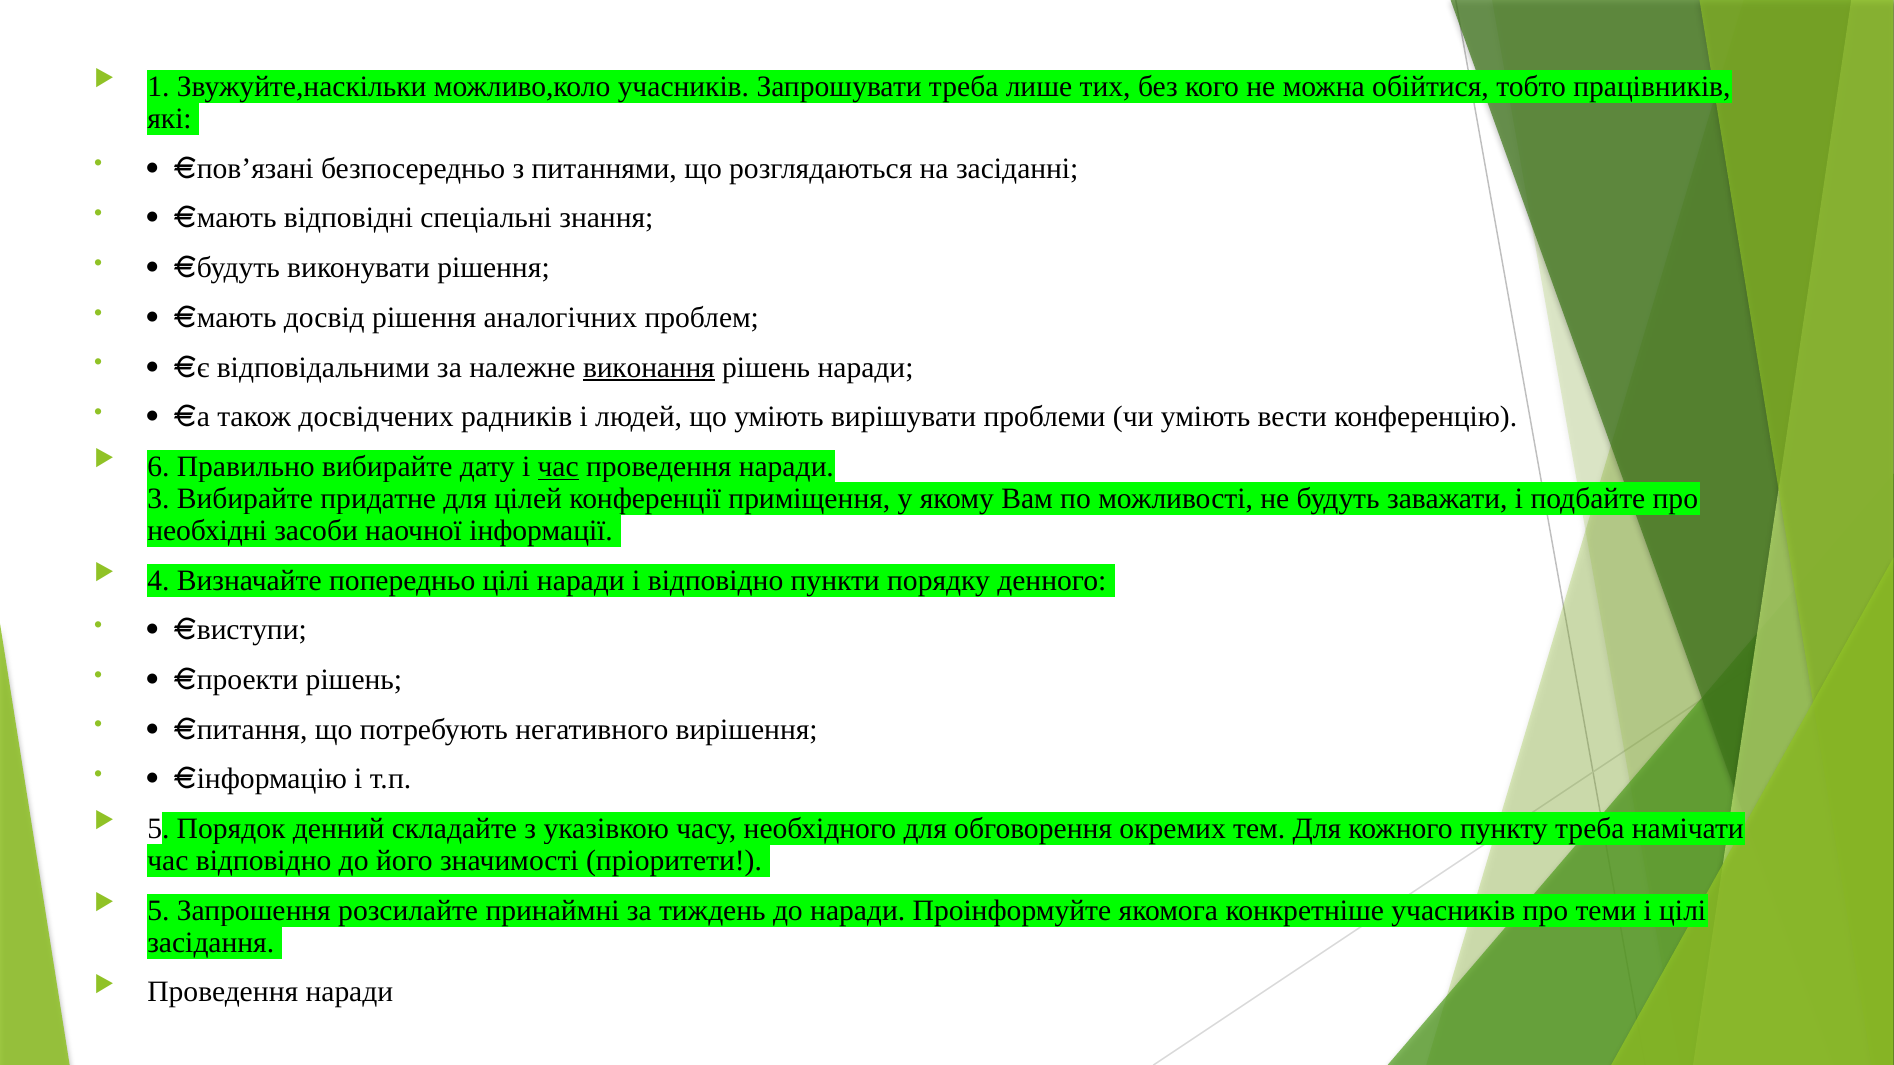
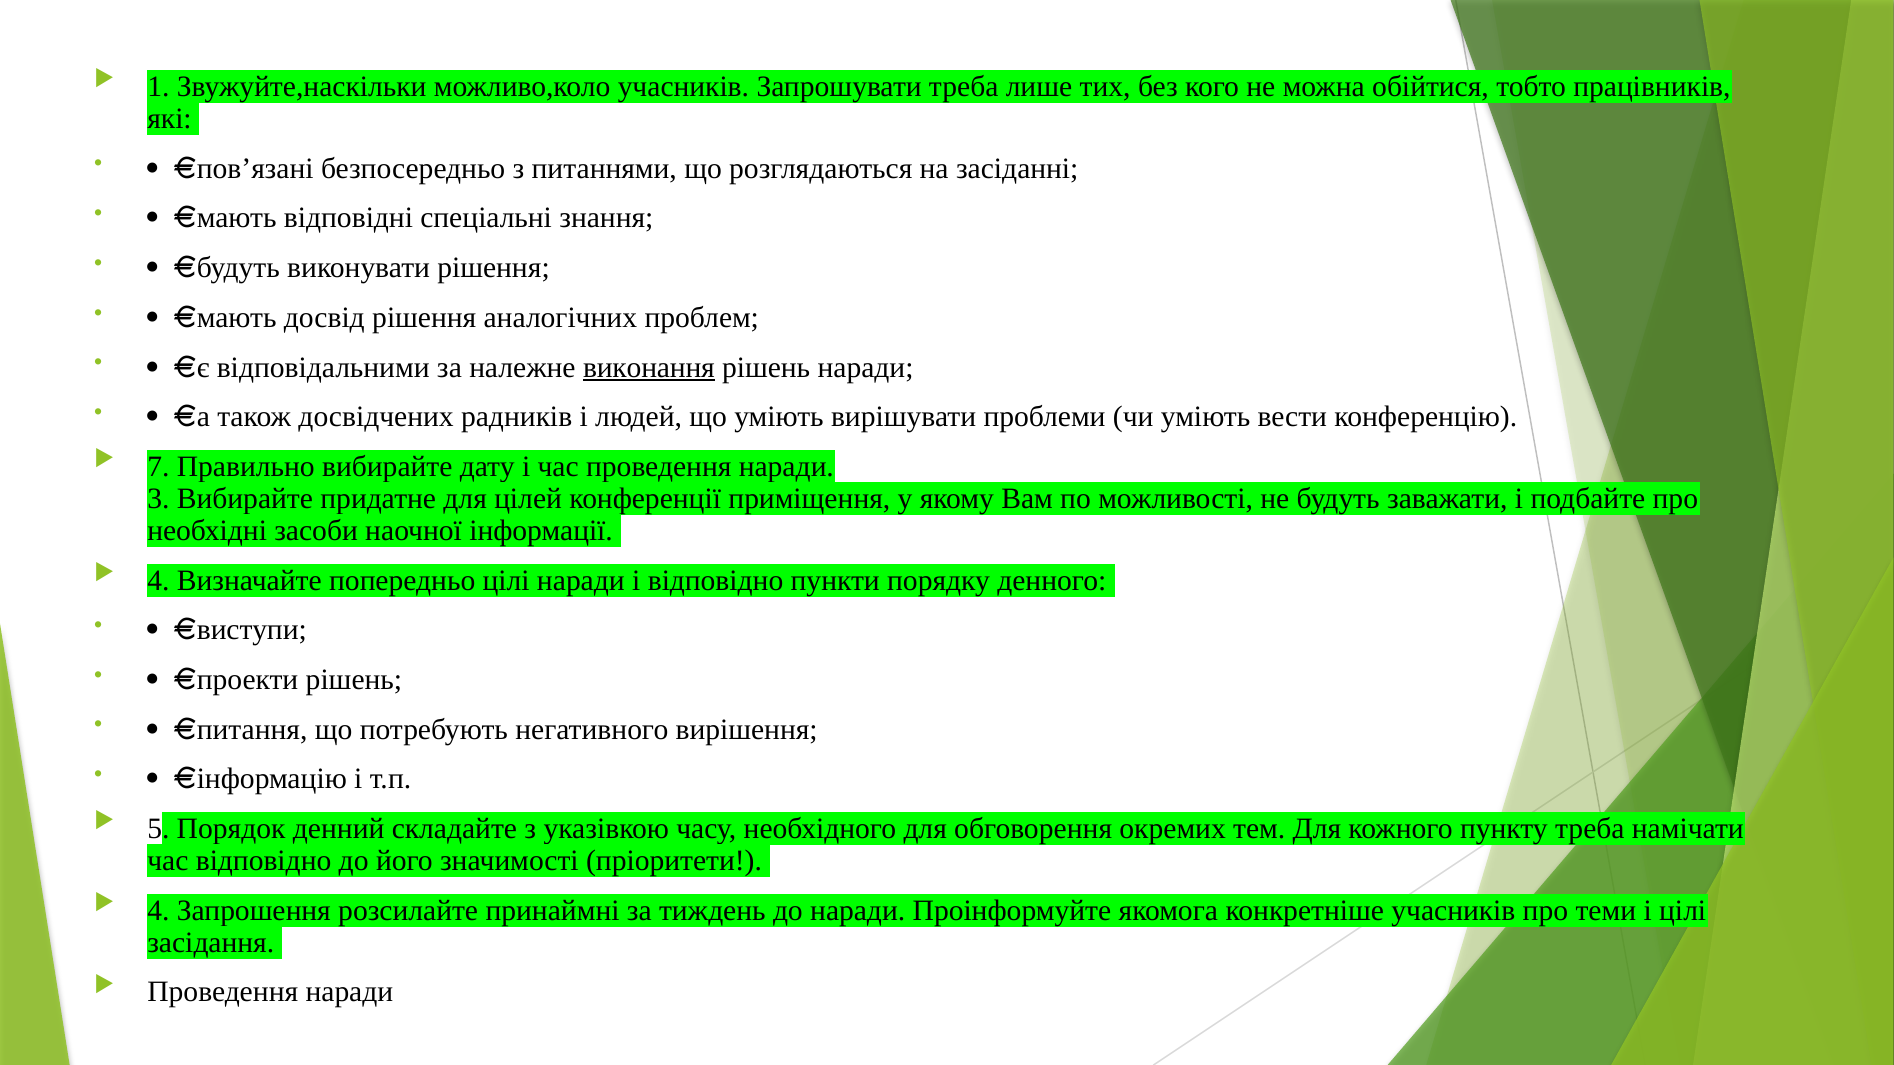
6: 6 -> 7 (158, 467)
час underline: present -> none (558, 467)
5: 5 -> 4 (158, 911)
